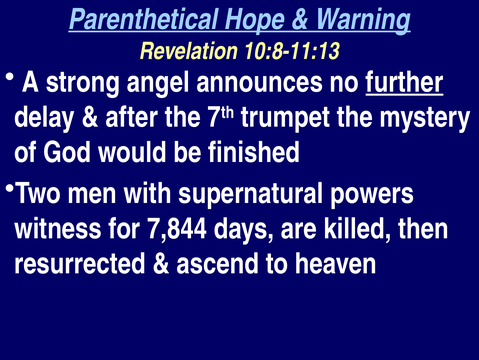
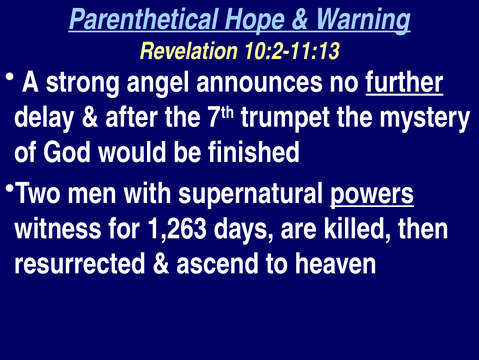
10:8-11:13: 10:8-11:13 -> 10:2-11:13 (291, 51)
powers underline: none -> present (372, 193)
7,844: 7,844 -> 1,263 (177, 228)
